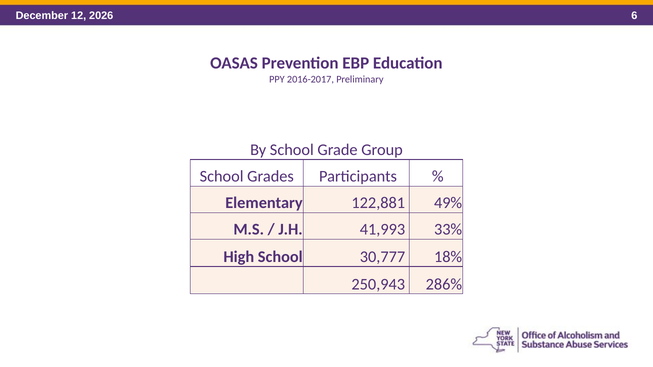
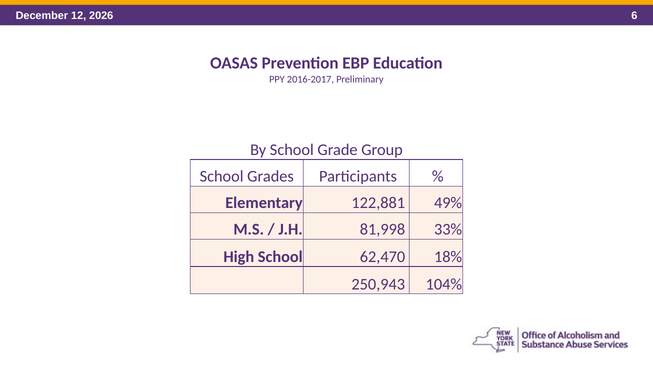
41,993: 41,993 -> 81,998 (382, 229)
30,777: 30,777 -> 62,470 (382, 257)
286%: 286% -> 104% (444, 284)
